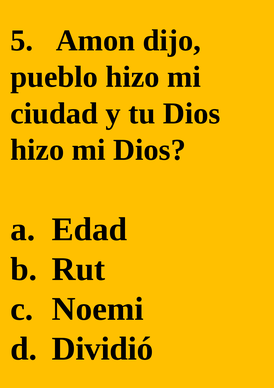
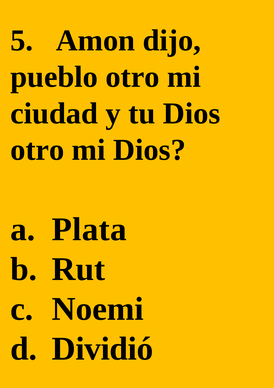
pueblo hizo: hizo -> otro (133, 77)
hizo: hizo -> otro (37, 150)
Edad: Edad -> Plata (89, 229)
